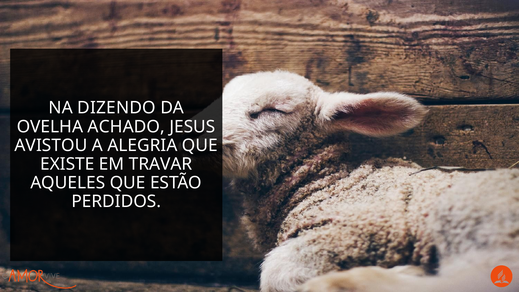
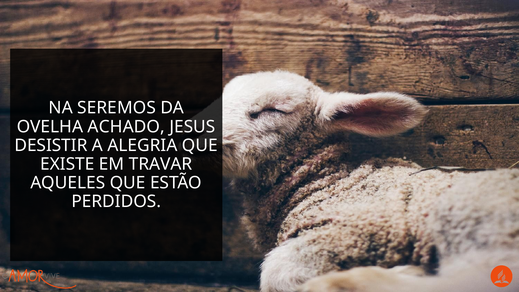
DIZENDO: DIZENDO -> SEREMOS (117, 108)
AVISTOU: AVISTOU -> DESISTIR (51, 145)
